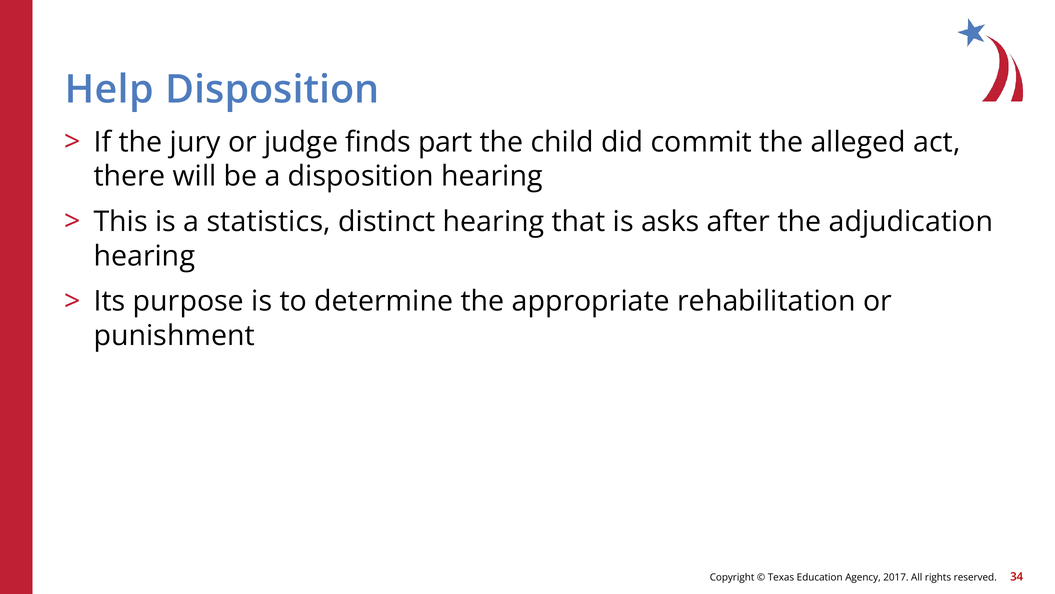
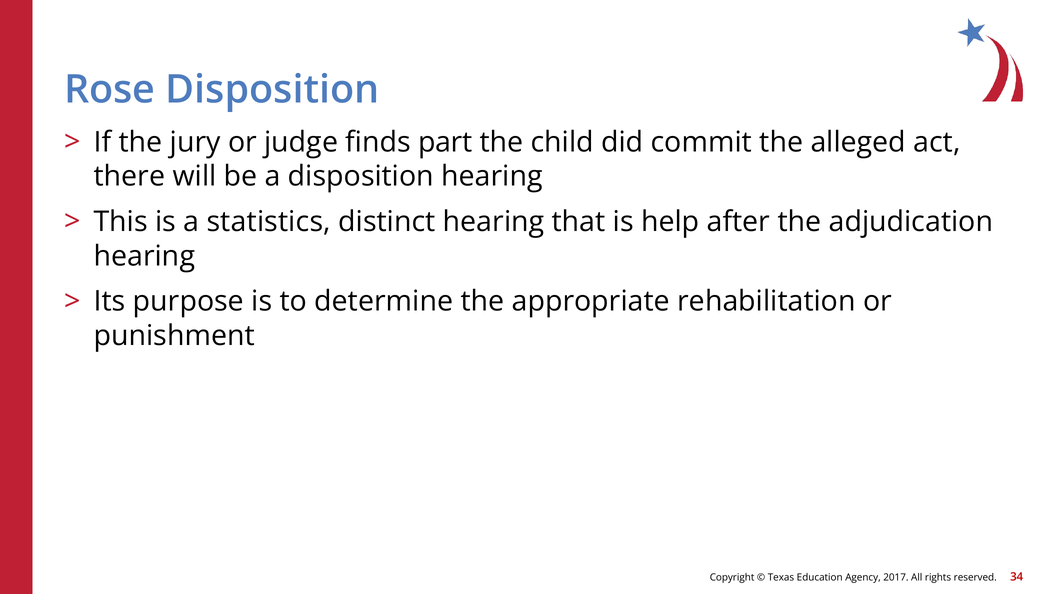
Help: Help -> Rose (110, 89)
asks: asks -> help (670, 222)
